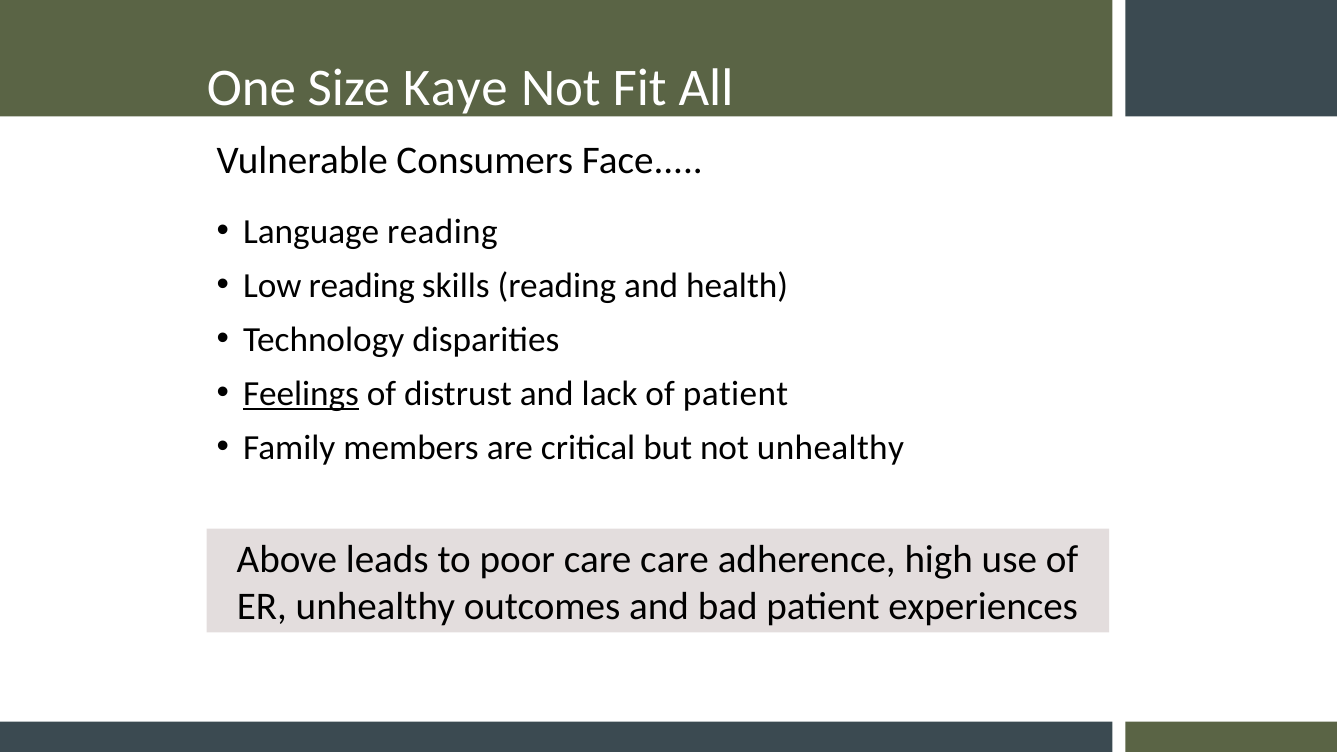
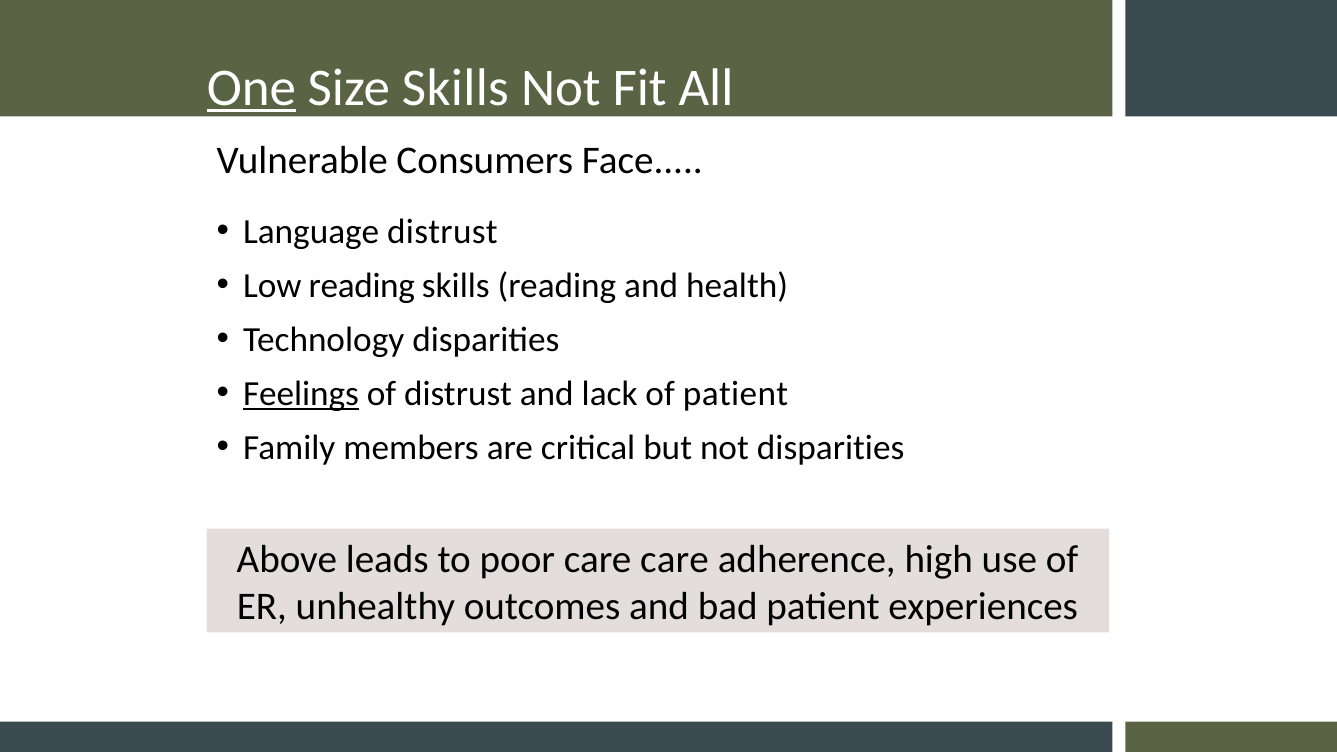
One underline: none -> present (251, 88)
Size Kaye: Kaye -> Skills (455, 88)
Language reading: reading -> distrust (442, 232)
not unhealthy: unhealthy -> disparities (831, 448)
